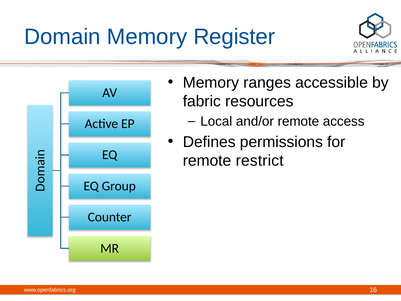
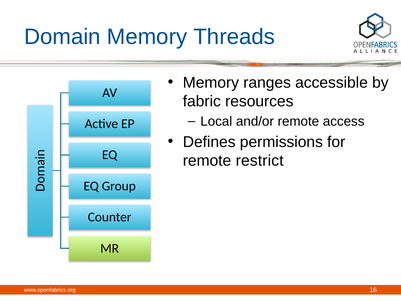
Register: Register -> Threads (234, 37)
